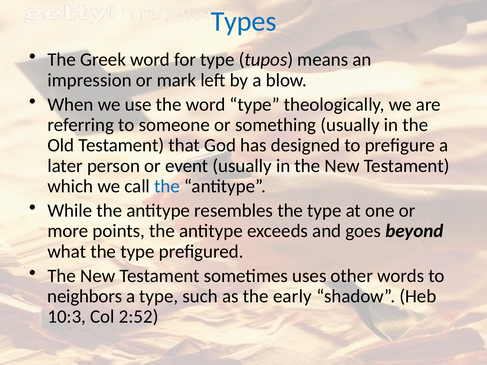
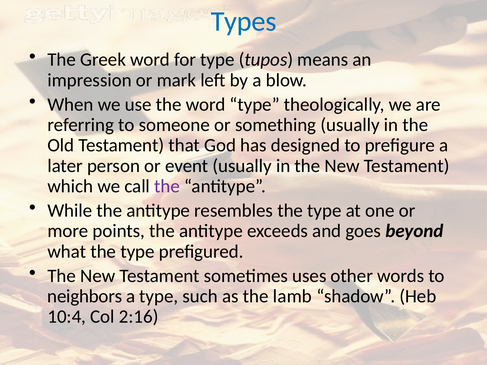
the colour: blue -> purple (167, 186)
early: early -> lamb (292, 296)
10:3: 10:3 -> 10:4 (67, 317)
2:52: 2:52 -> 2:16 (139, 317)
